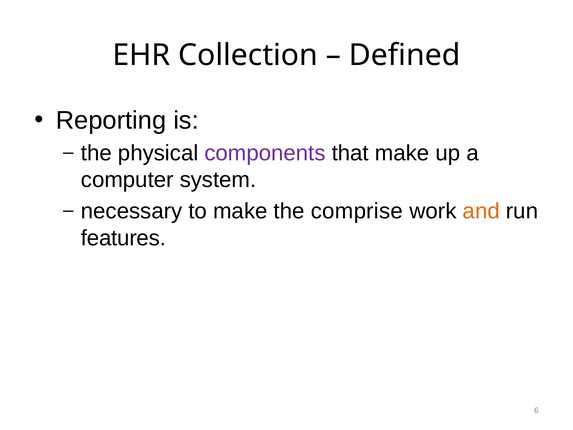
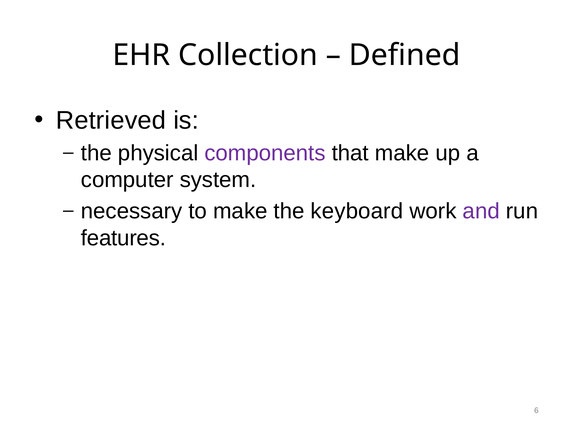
Reporting: Reporting -> Retrieved (111, 120)
comprise: comprise -> keyboard (357, 211)
and colour: orange -> purple (481, 211)
